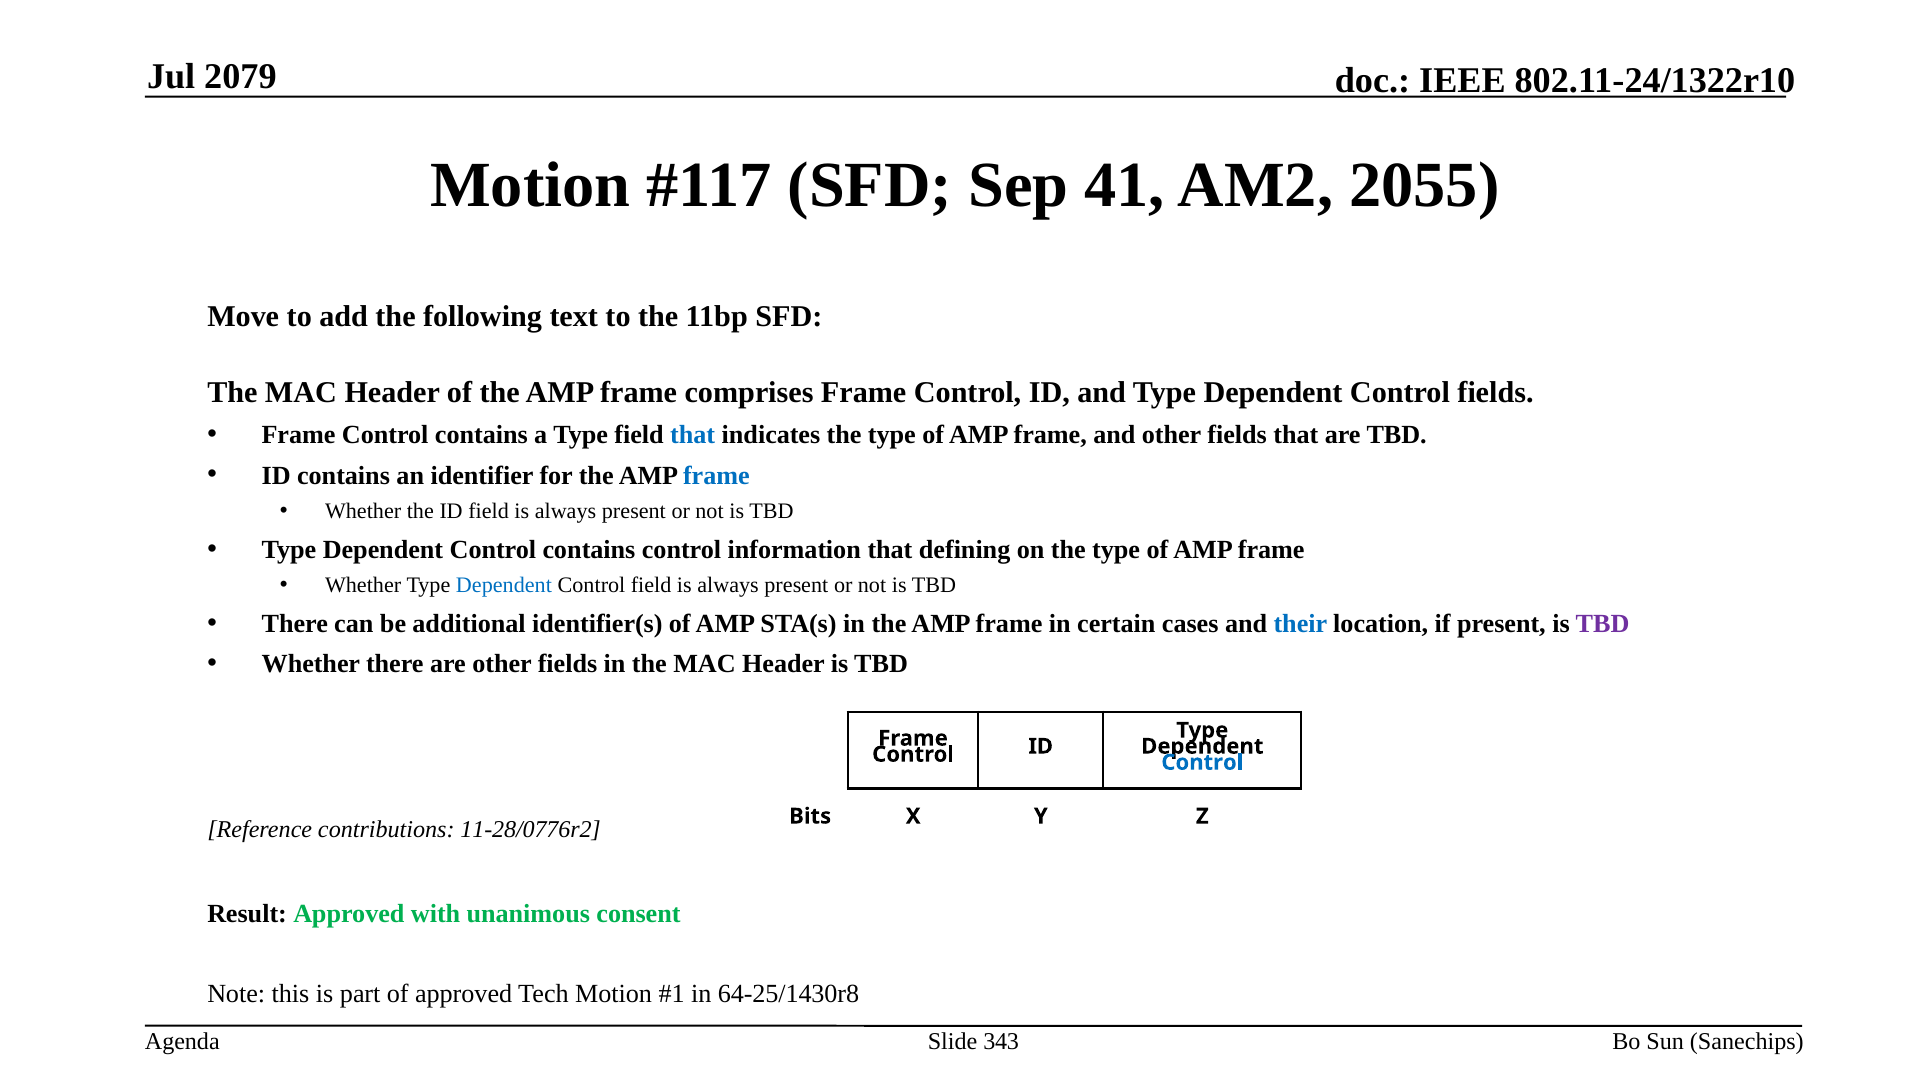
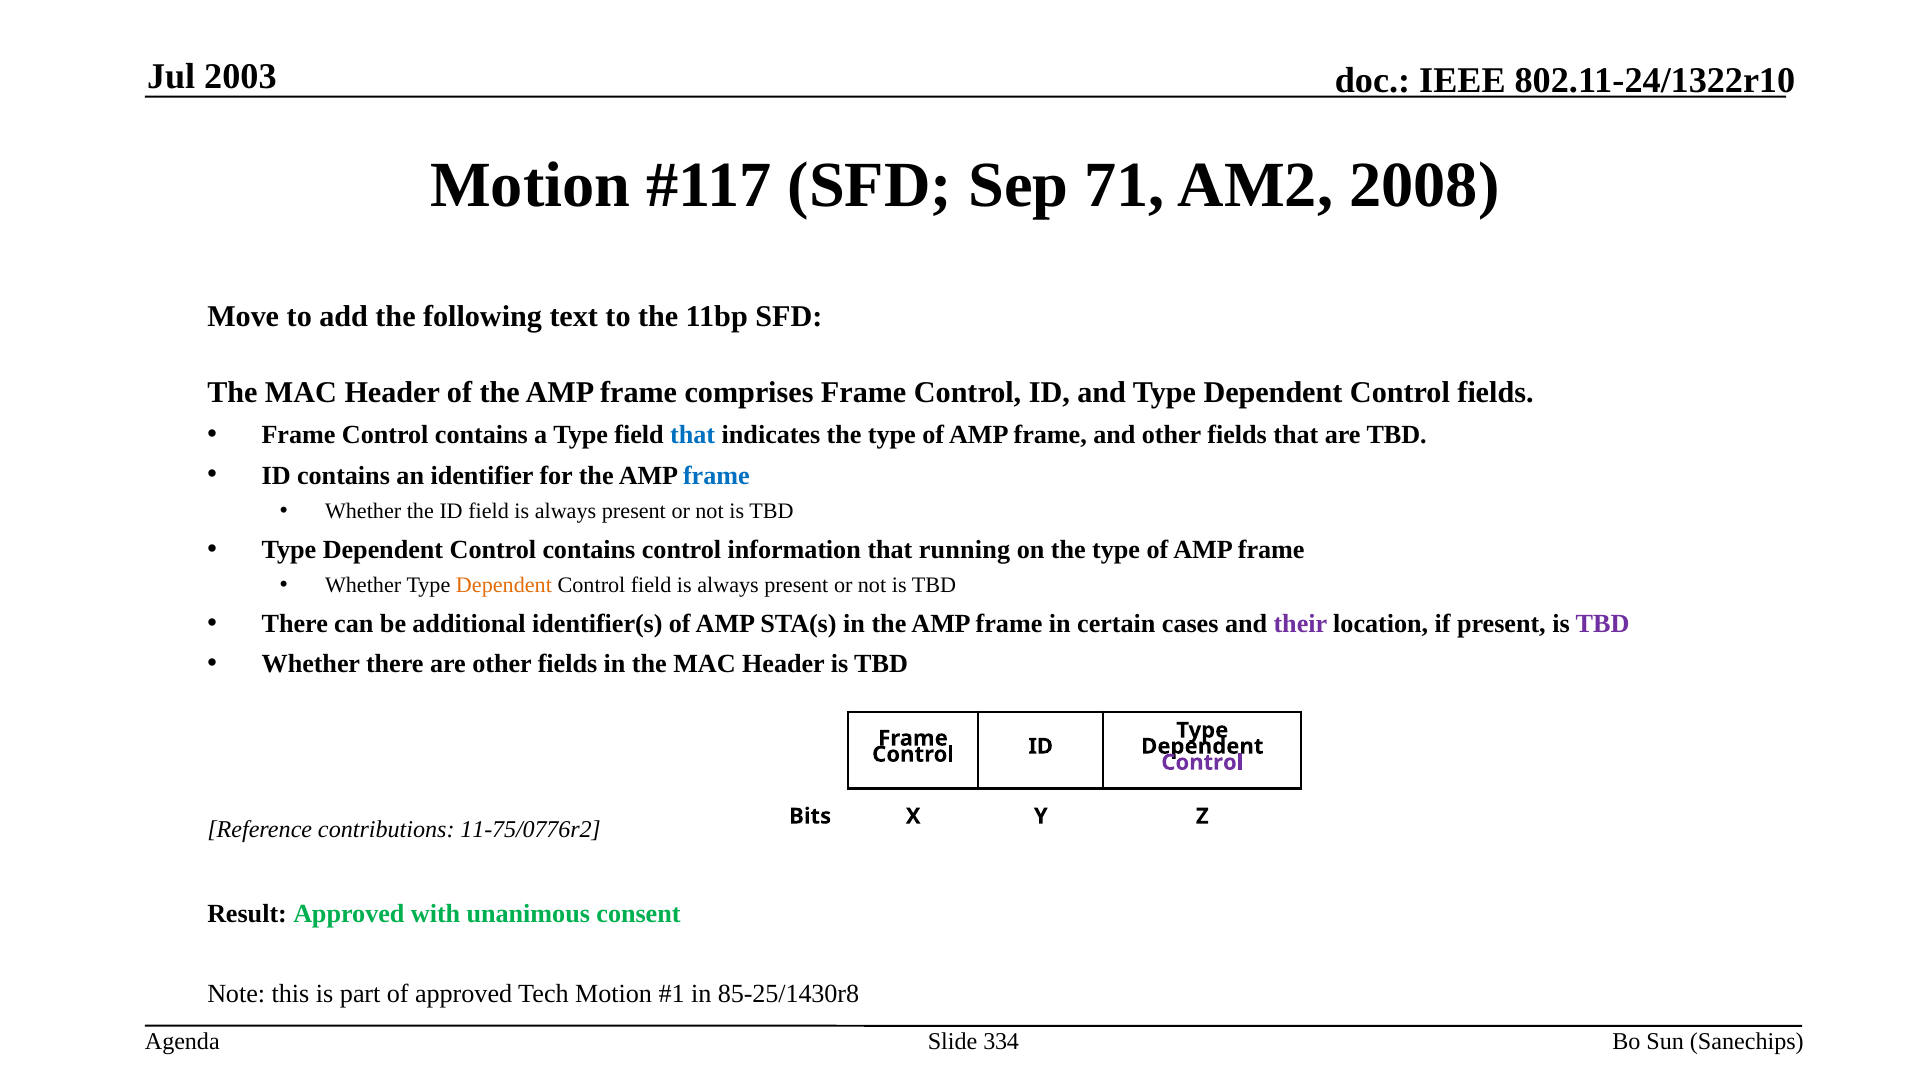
2079: 2079 -> 2003 (240, 77)
41: 41 -> 71 (1125, 186)
2055: 2055 -> 2008 (1424, 186)
defining: defining -> running (965, 550)
Dependent colour: blue -> orange (504, 586)
their colour: blue -> purple (1300, 624)
Control colour: blue -> purple (1202, 763)
11-28/0776r2: 11-28/0776r2 -> 11-75/0776r2 (531, 830)
64-25/1430r8: 64-25/1430r8 -> 85-25/1430r8 (789, 994)
343: 343 -> 334 (1001, 1042)
